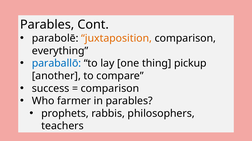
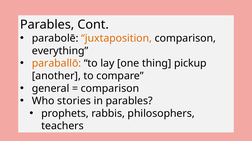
paraballō colour: blue -> orange (57, 64)
success: success -> general (51, 89)
farmer: farmer -> stories (74, 101)
